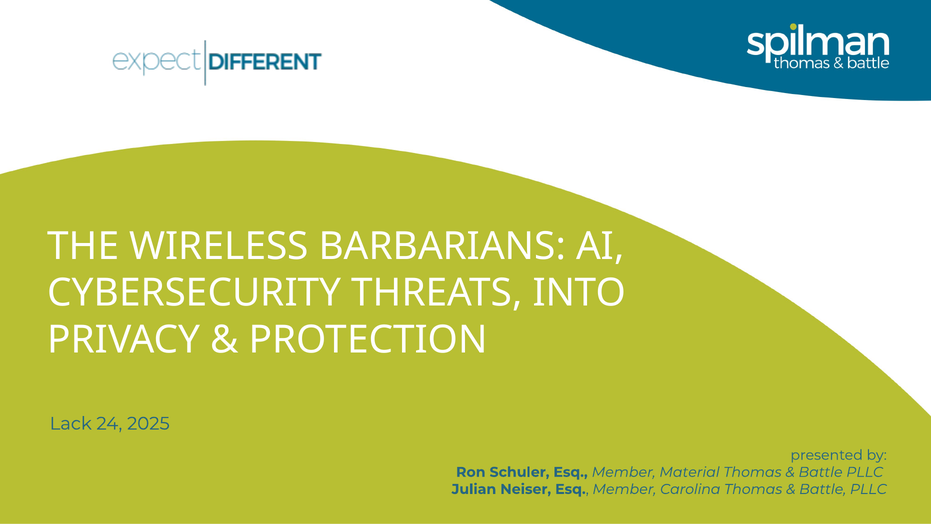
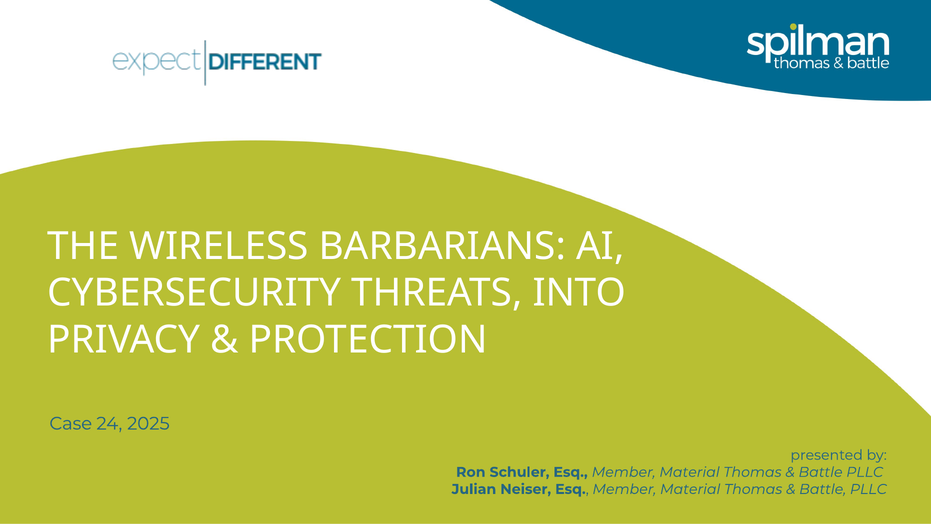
Lack: Lack -> Case (71, 423)
Neiser Esq Member Carolina: Carolina -> Material (690, 489)
